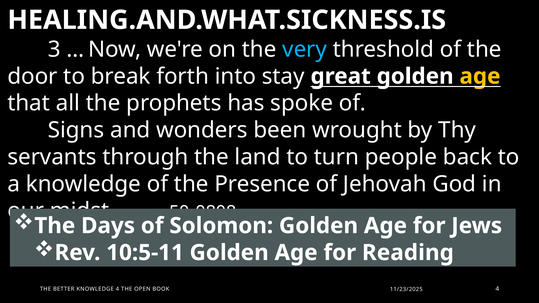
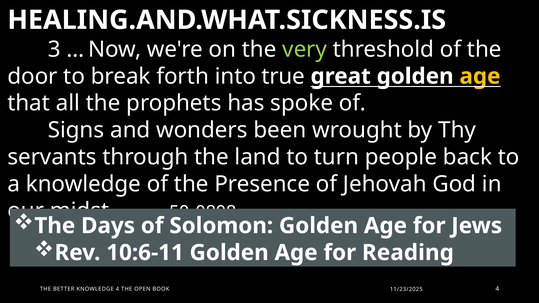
very colour: light blue -> light green (305, 49)
stay: stay -> true (283, 76)
10:5-11: 10:5-11 -> 10:6-11 (145, 253)
